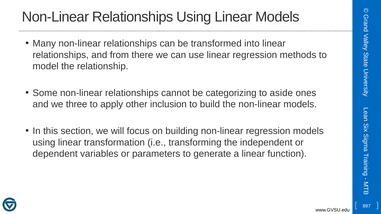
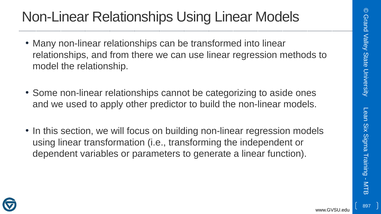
three: three -> used (76, 104)
inclusion: inclusion -> predictor (168, 104)
